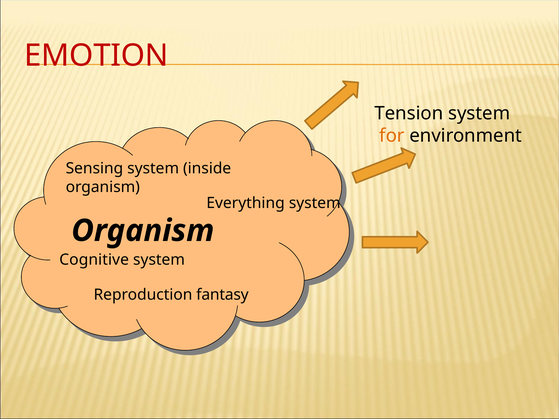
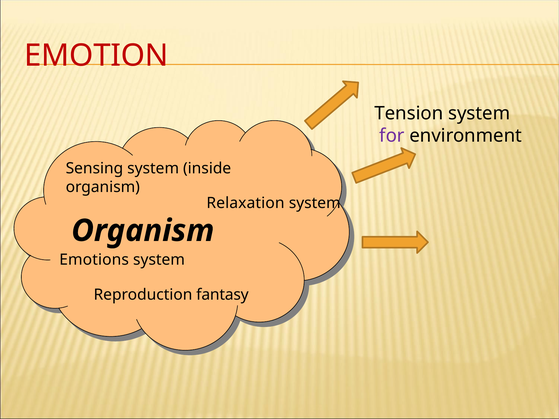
for colour: orange -> purple (392, 136)
Everything: Everything -> Relaxation (246, 203)
Cognitive: Cognitive -> Emotions (94, 260)
